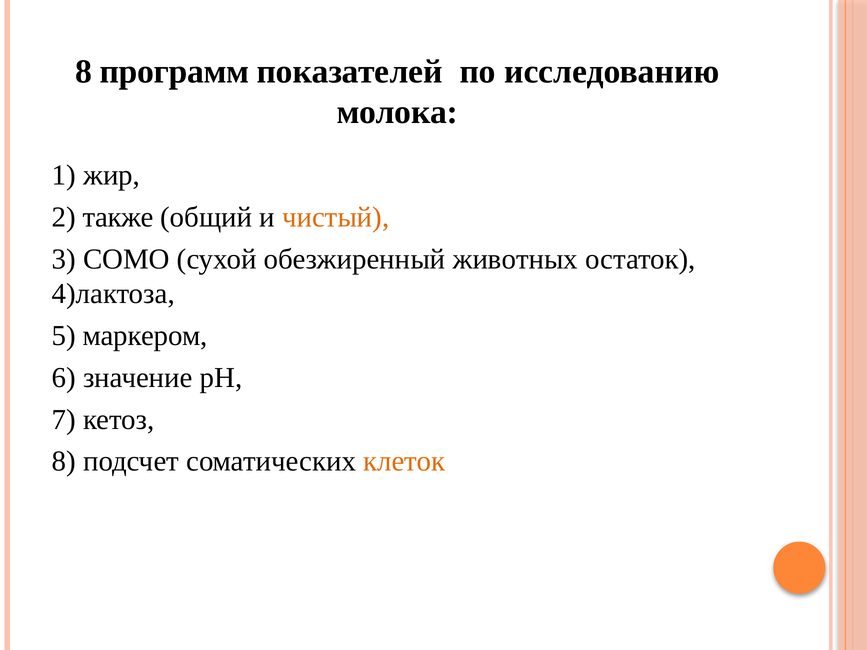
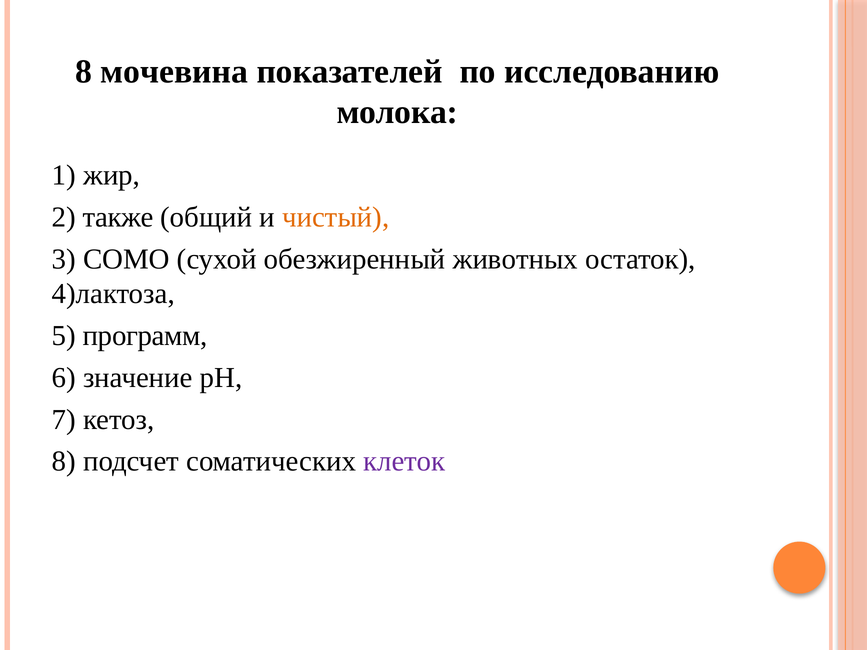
программ: программ -> мочевина (174, 72)
маркером: маркером -> программ (145, 336)
клеток colour: orange -> purple (404, 462)
